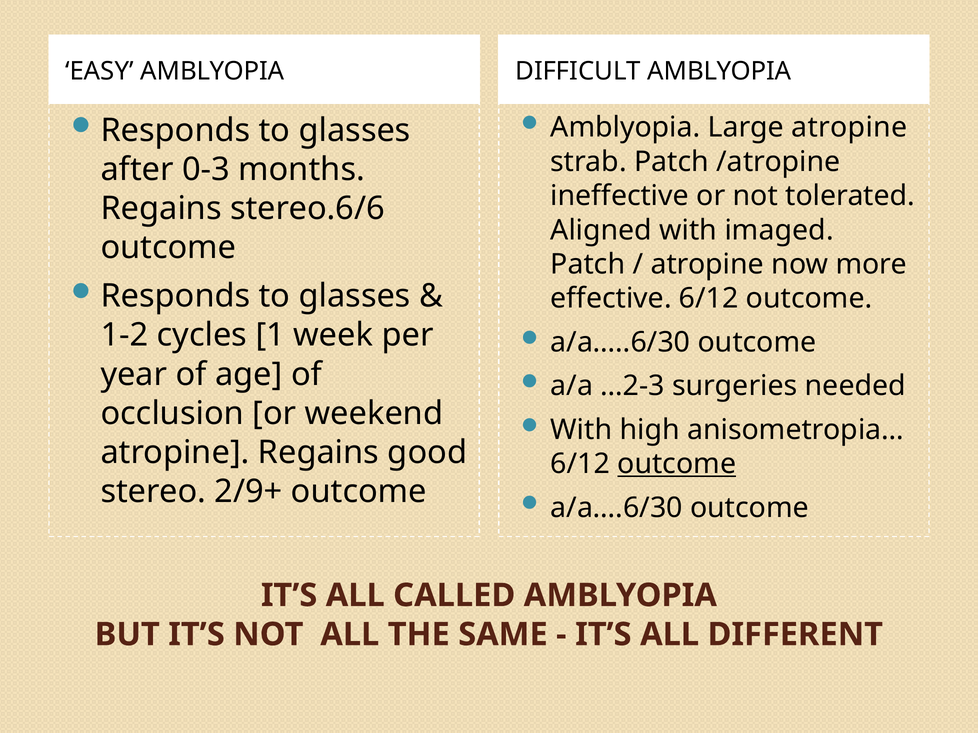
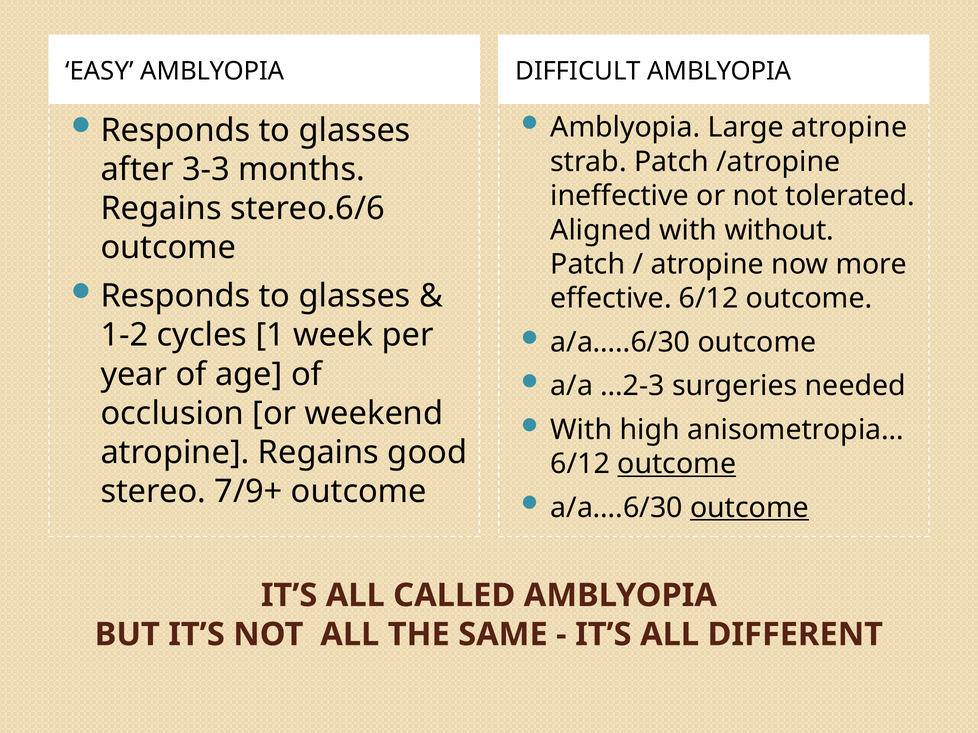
0-3: 0-3 -> 3-3 (206, 169)
imaged: imaged -> without (779, 230)
2/9+: 2/9+ -> 7/9+ (248, 492)
outcome underline: none -> present (750, 508)
